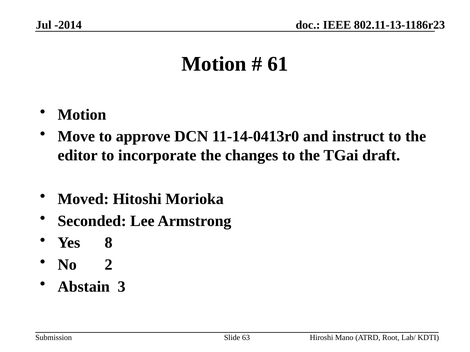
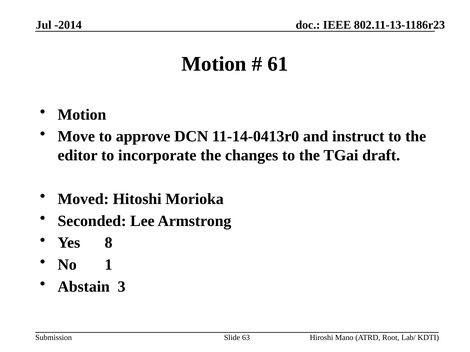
2: 2 -> 1 (109, 265)
